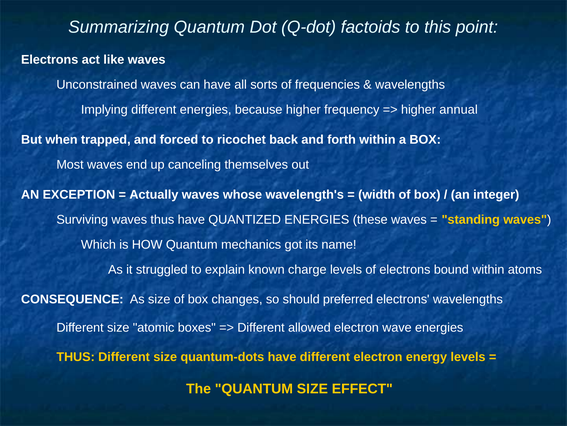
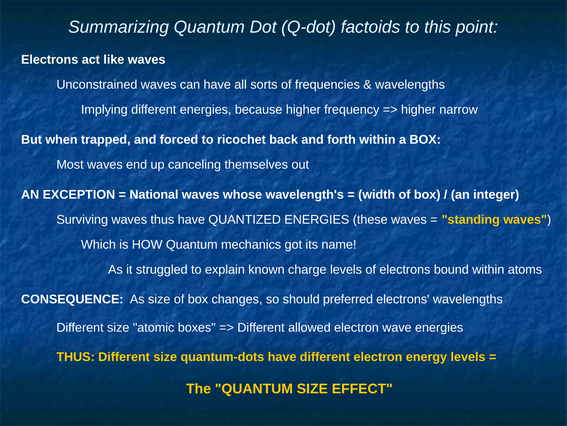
annual: annual -> narrow (459, 110)
Actually: Actually -> National (154, 194)
